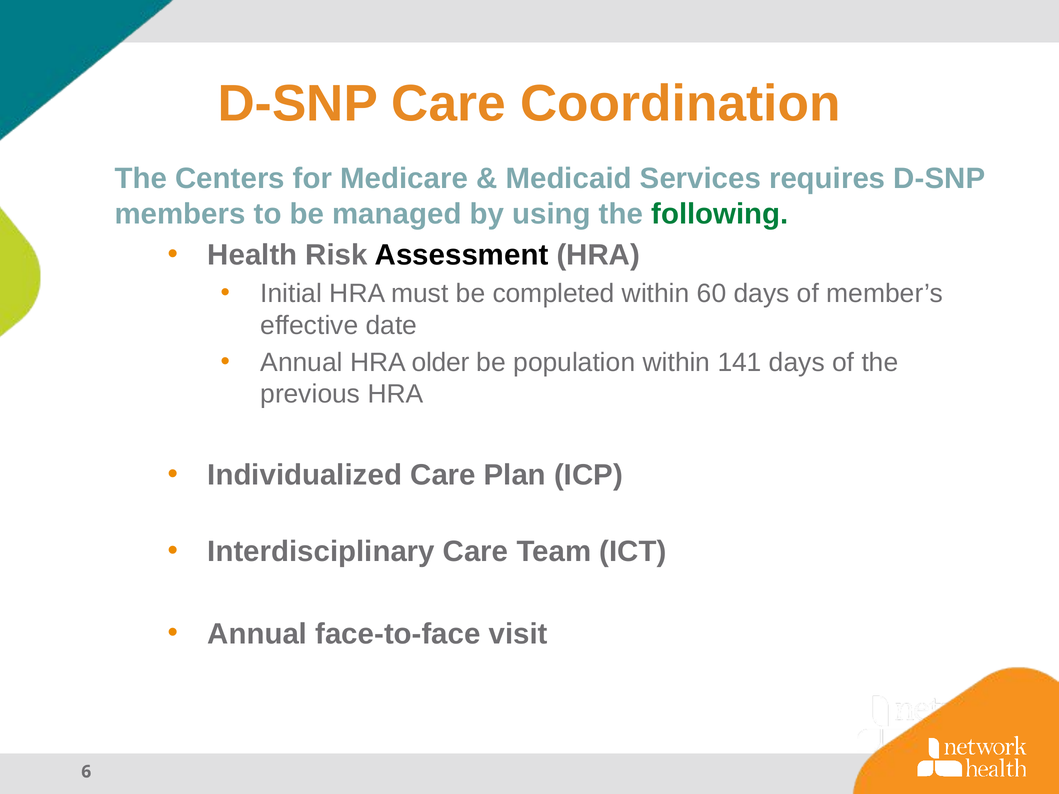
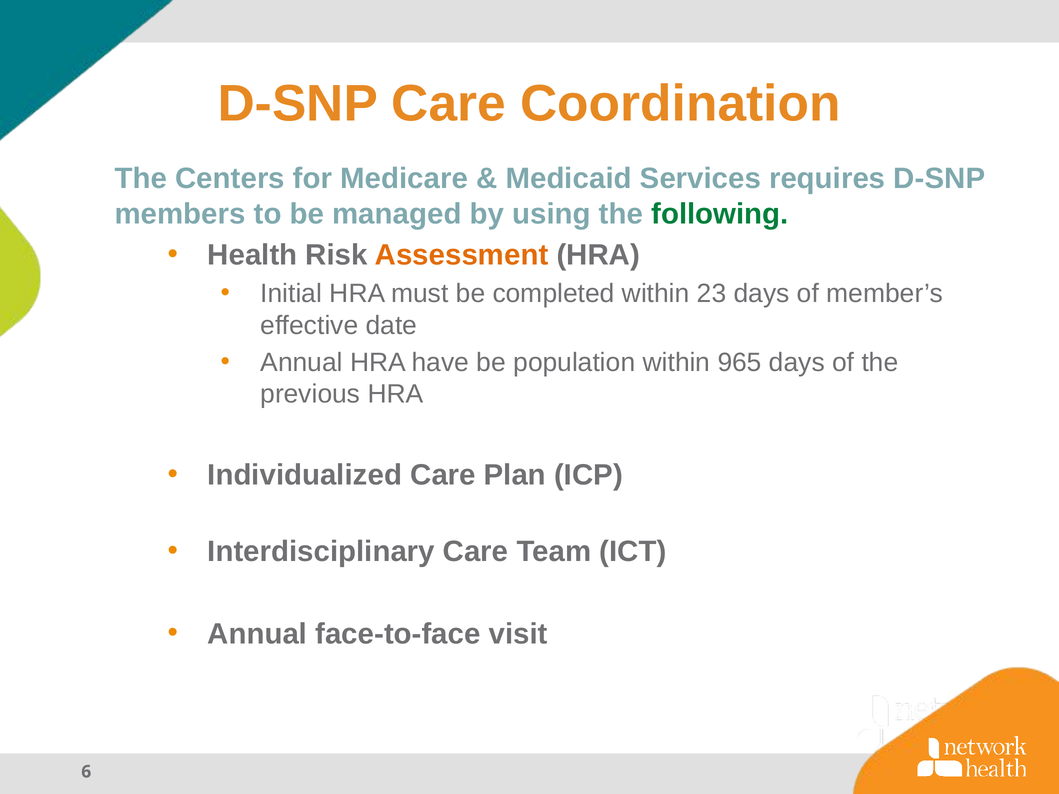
Assessment colour: black -> orange (462, 255)
60: 60 -> 23 (712, 294)
older: older -> have (440, 363)
141: 141 -> 965 (740, 363)
